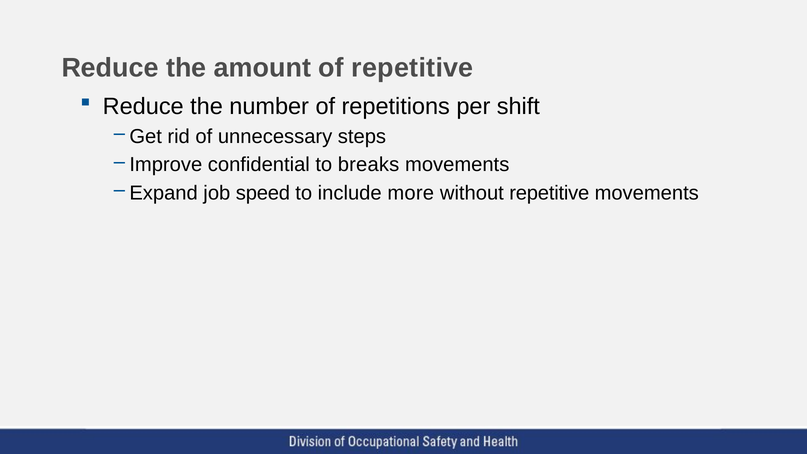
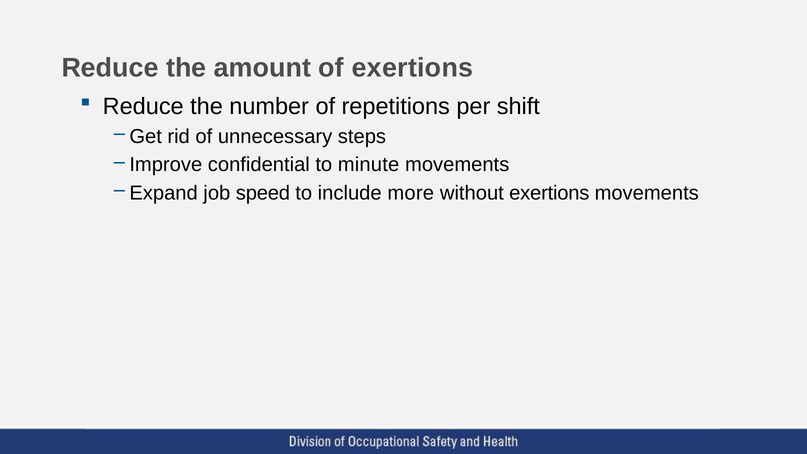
of repetitive: repetitive -> exertions (412, 68)
breaks: breaks -> minute (369, 165)
without repetitive: repetitive -> exertions (549, 193)
